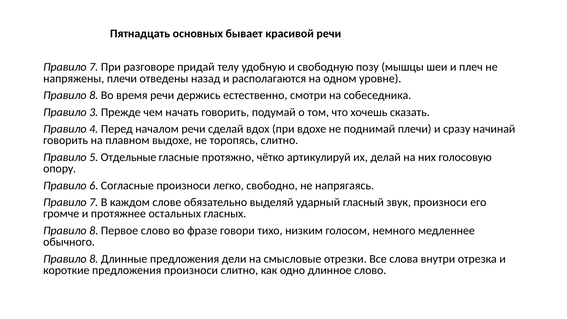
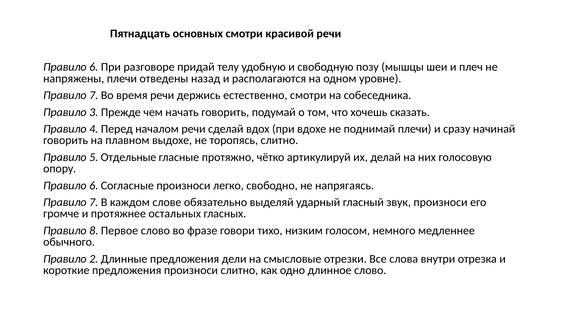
основных бывает: бывает -> смотри (244, 33)
7: 7 -> 6 (94, 67)
8: 8 -> 7 (94, 95)
8: 8 -> 2 (94, 259)
